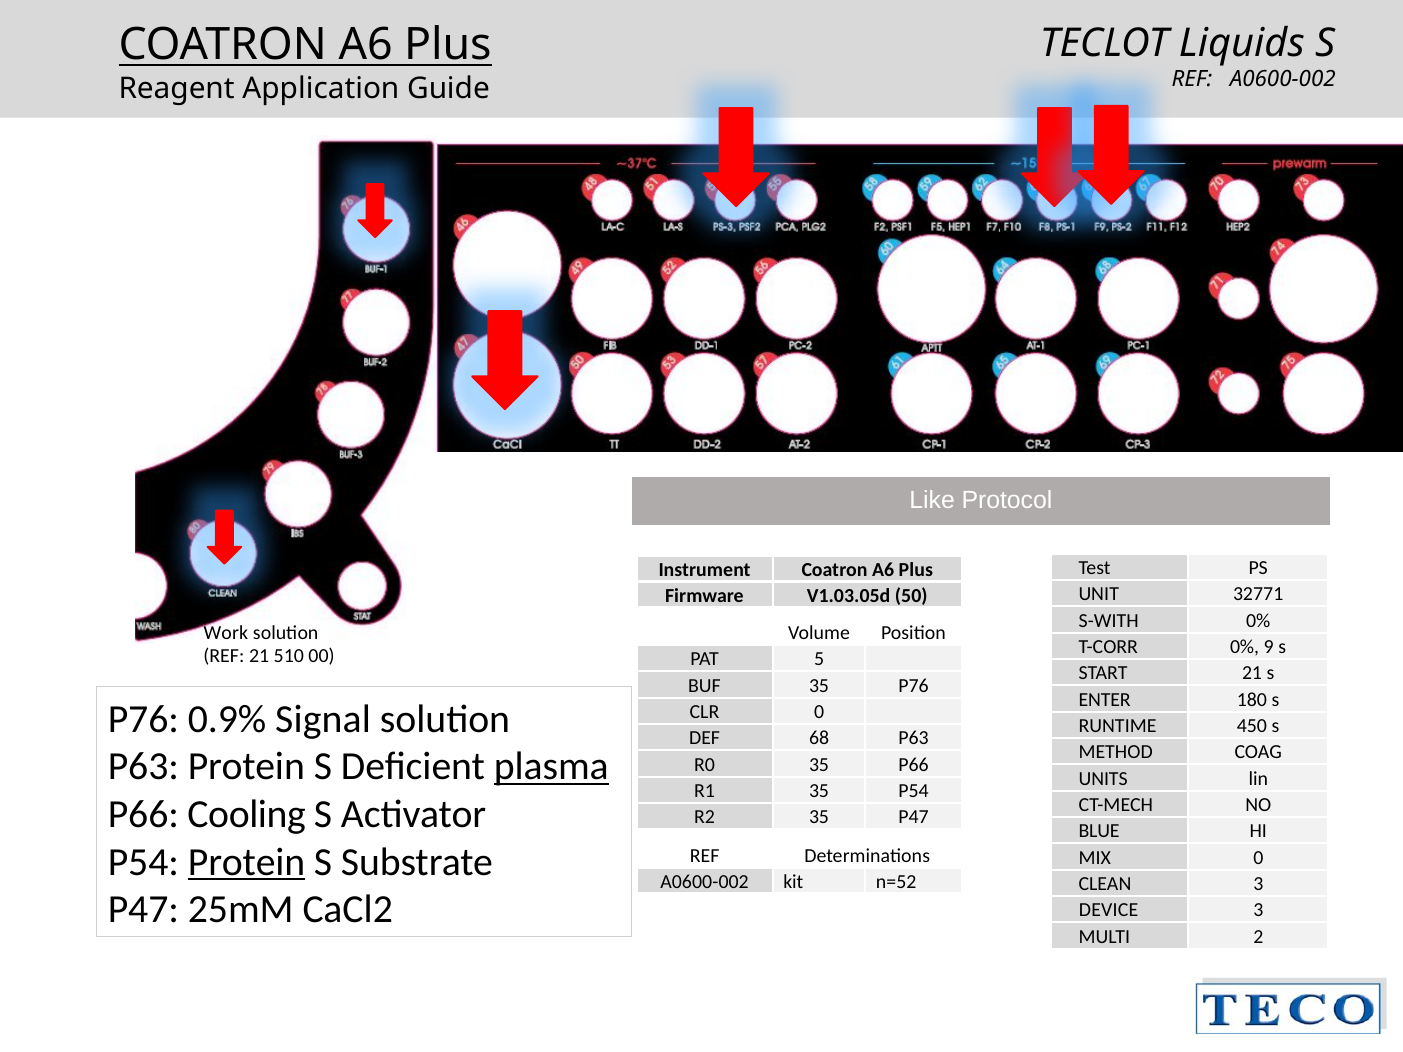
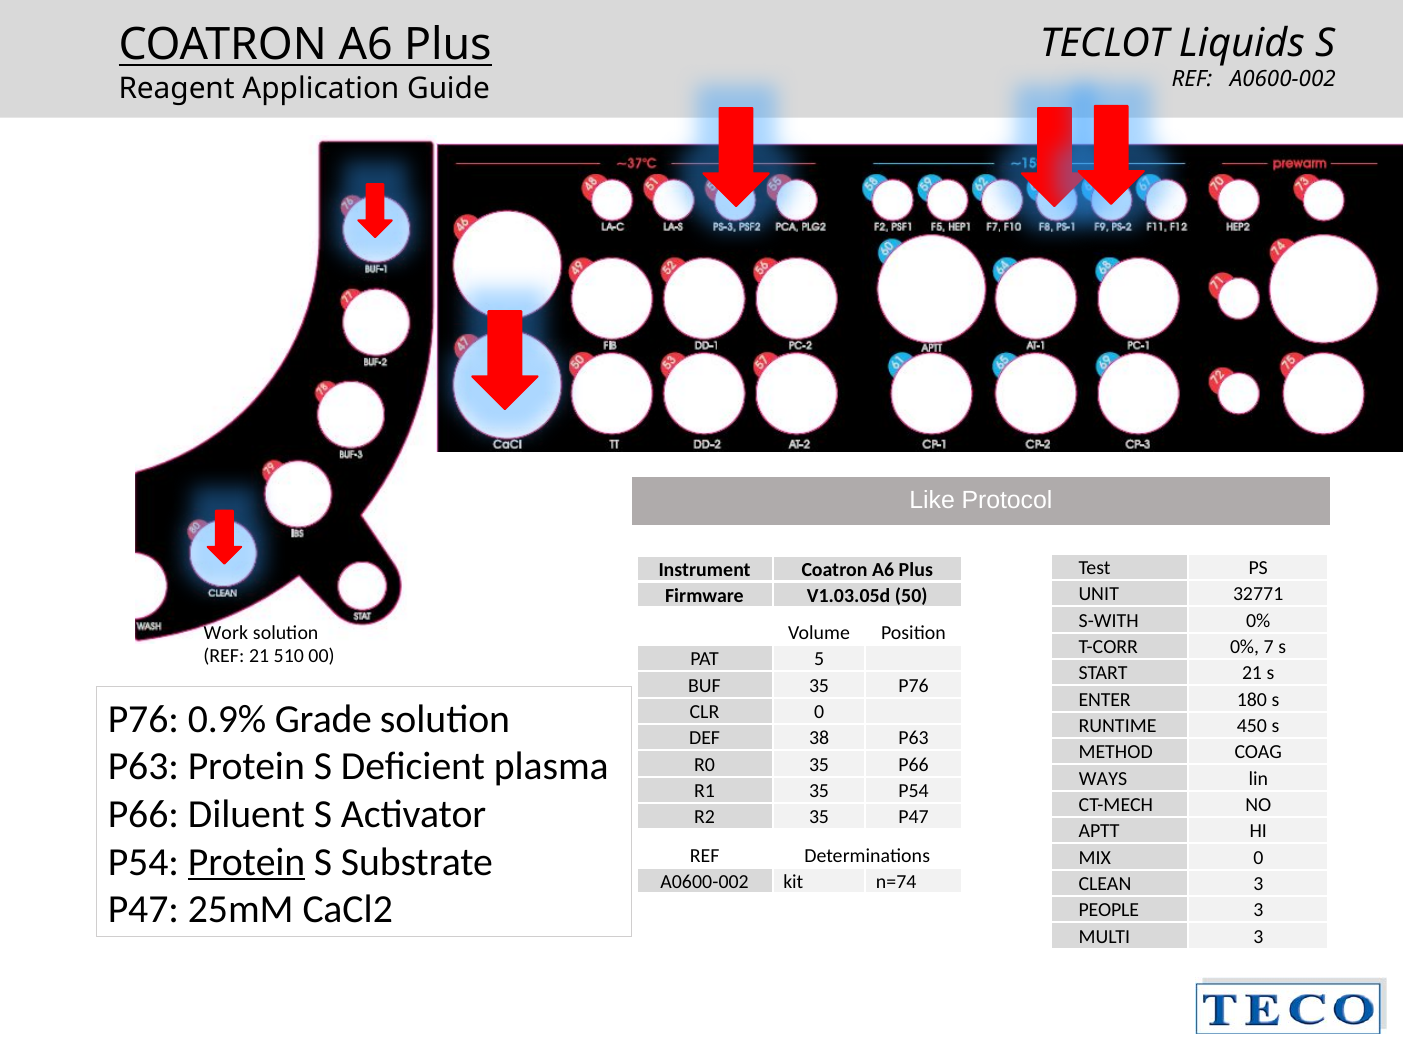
9: 9 -> 7 (1269, 647)
Signal: Signal -> Grade (323, 719)
68: 68 -> 38 (819, 739)
plasma underline: present -> none (551, 767)
UNITS: UNITS -> WAYS (1103, 779)
Cooling: Cooling -> Diluent (246, 815)
BLUE: BLUE -> APTT (1099, 832)
n=52: n=52 -> n=74 (896, 882)
DEVICE: DEVICE -> PEOPLE (1109, 911)
MULTI 2: 2 -> 3 (1258, 937)
